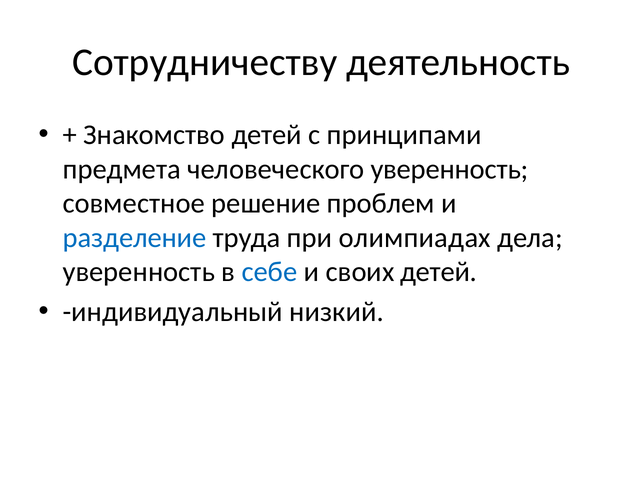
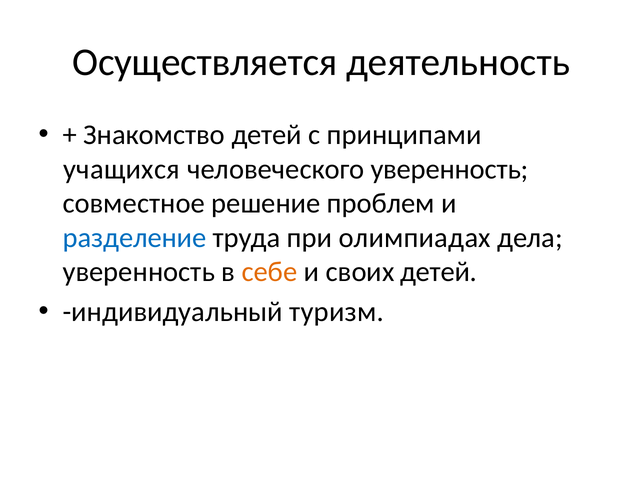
Сотрудничеству: Сотрудничеству -> Осуществляется (205, 62)
предмета: предмета -> учащихся (122, 169)
себе colour: blue -> orange (269, 272)
низкий: низкий -> туризм (337, 312)
